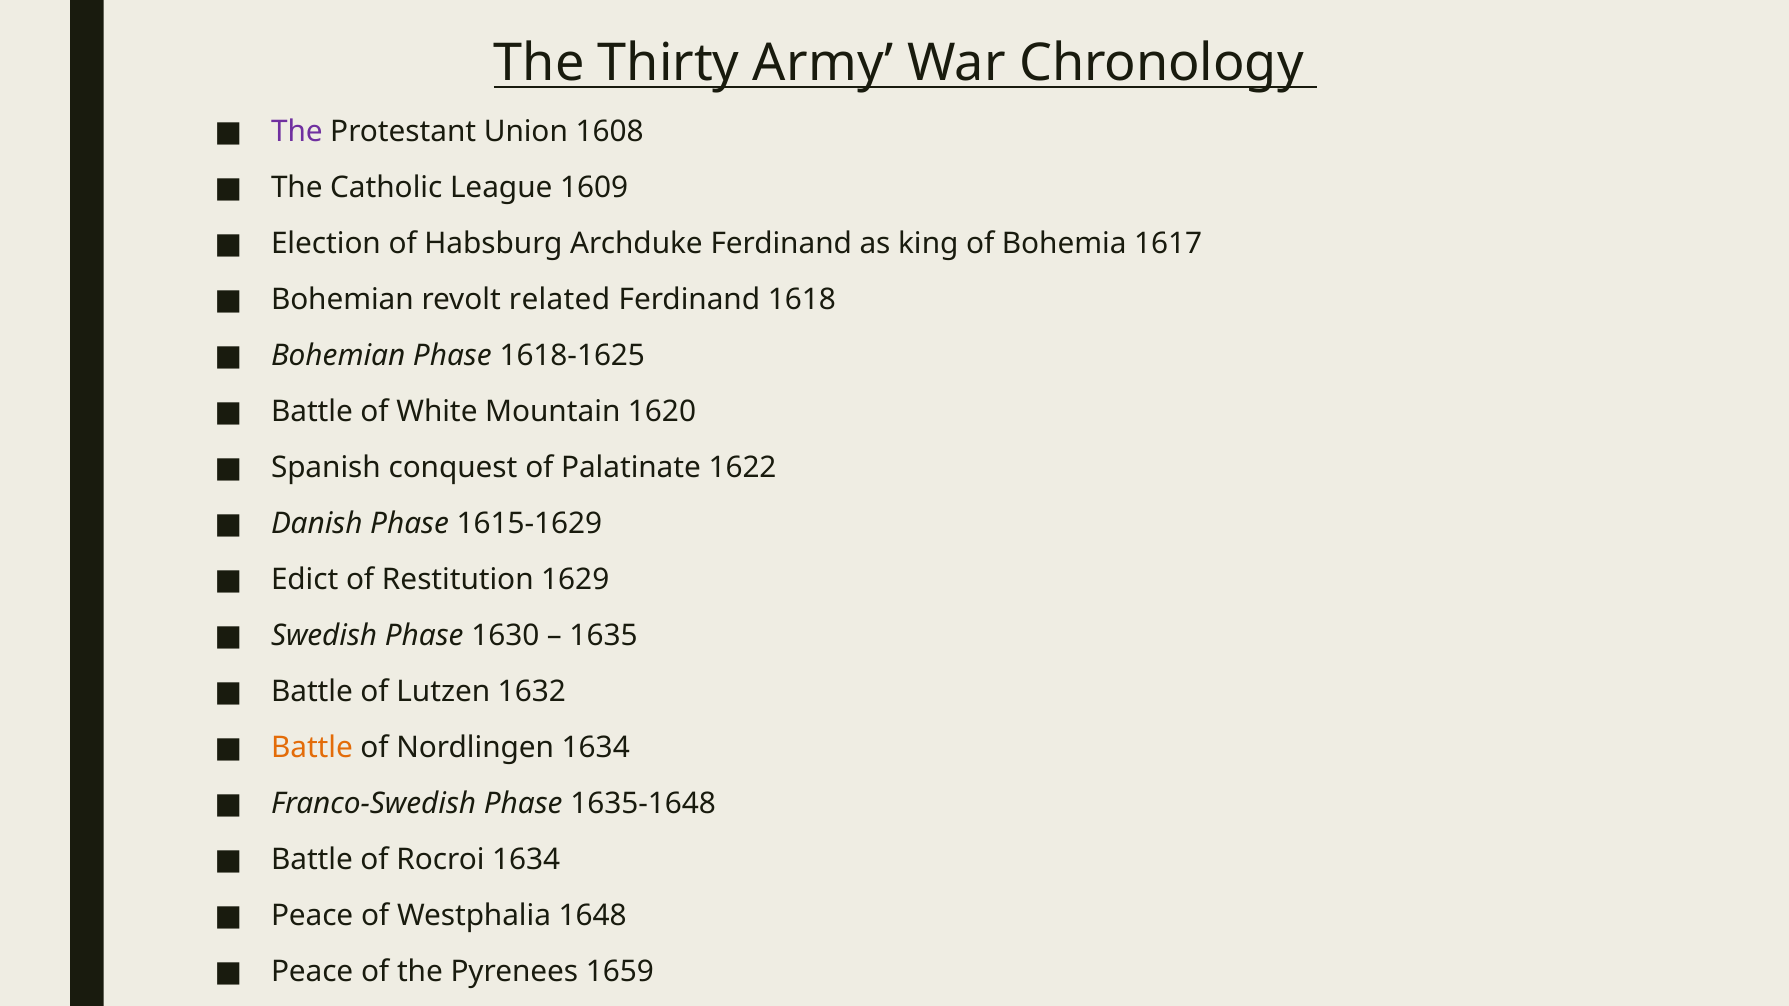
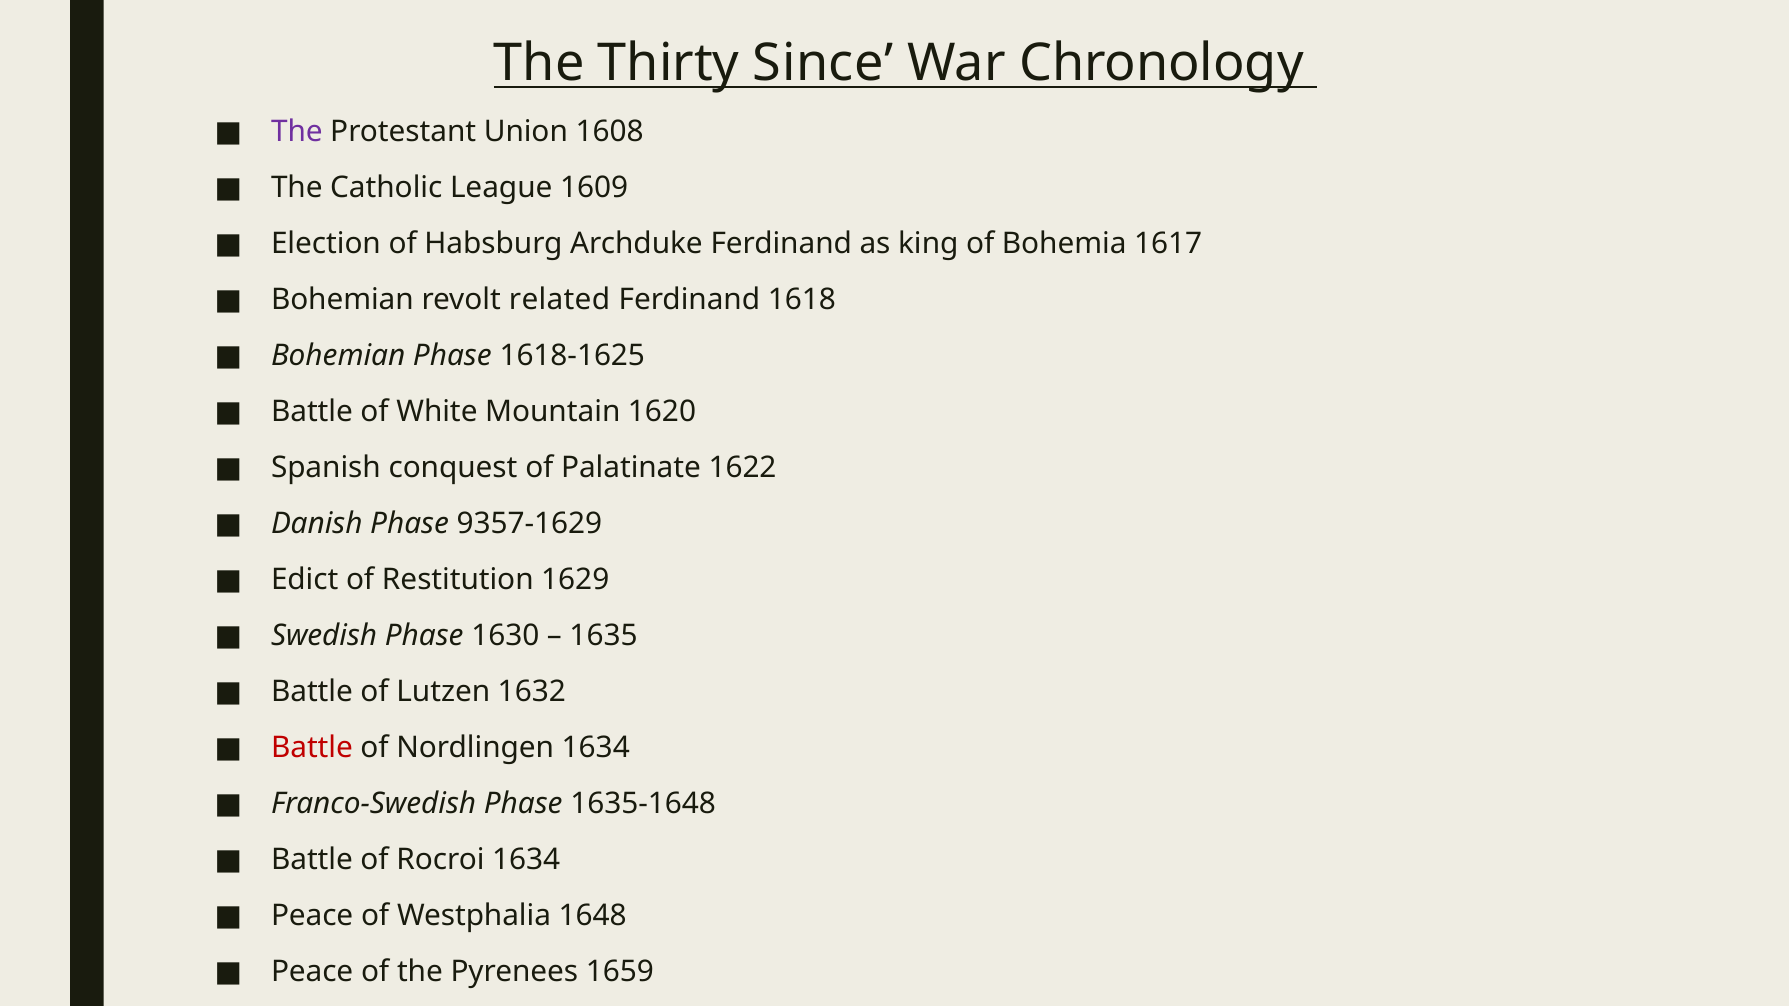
Army: Army -> Since (823, 63)
1615-1629: 1615-1629 -> 9357-1629 (529, 524)
Battle colour: orange -> red (312, 748)
